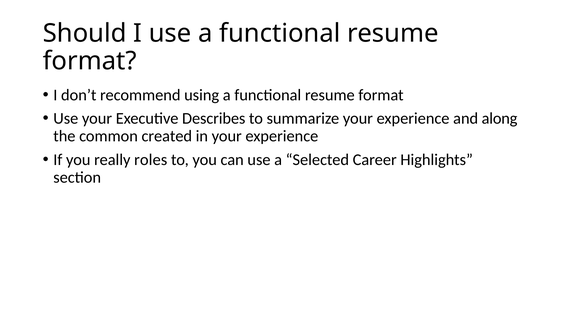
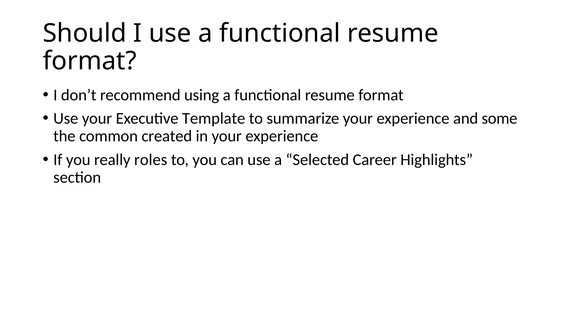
Describes: Describes -> Template (214, 118)
along: along -> some (500, 118)
